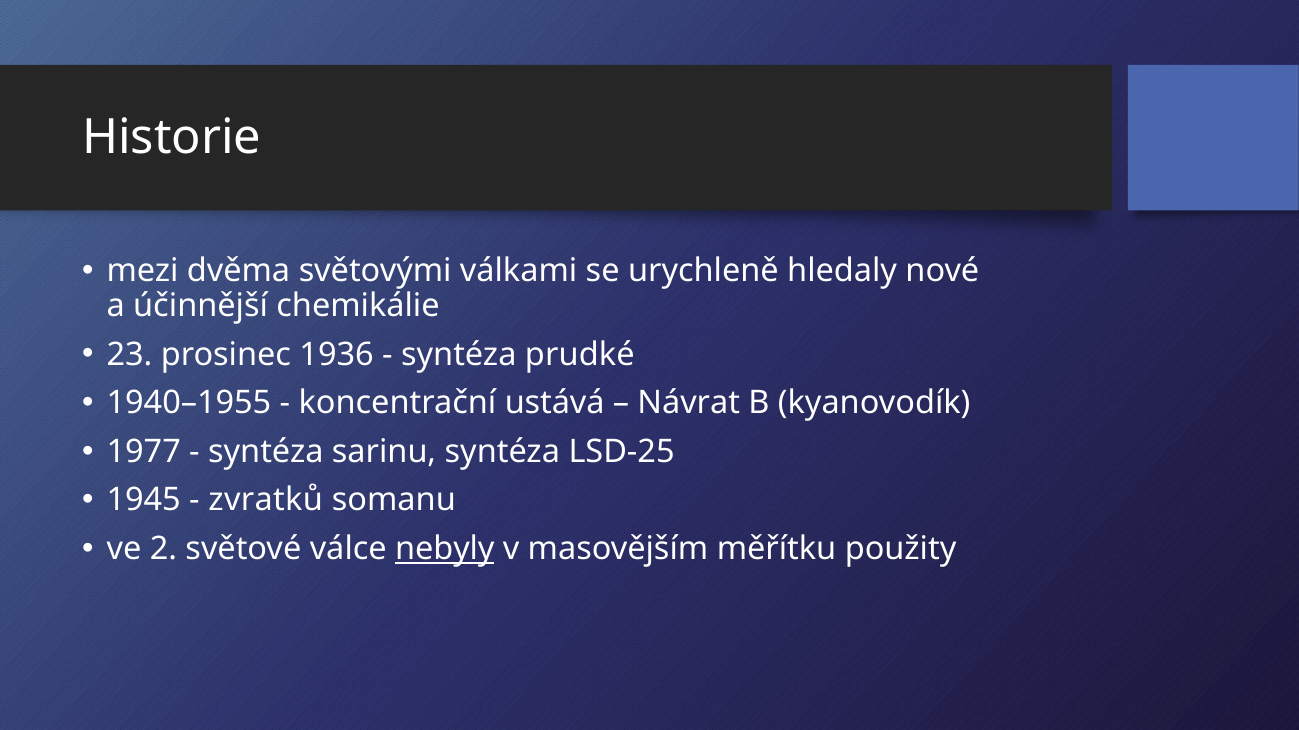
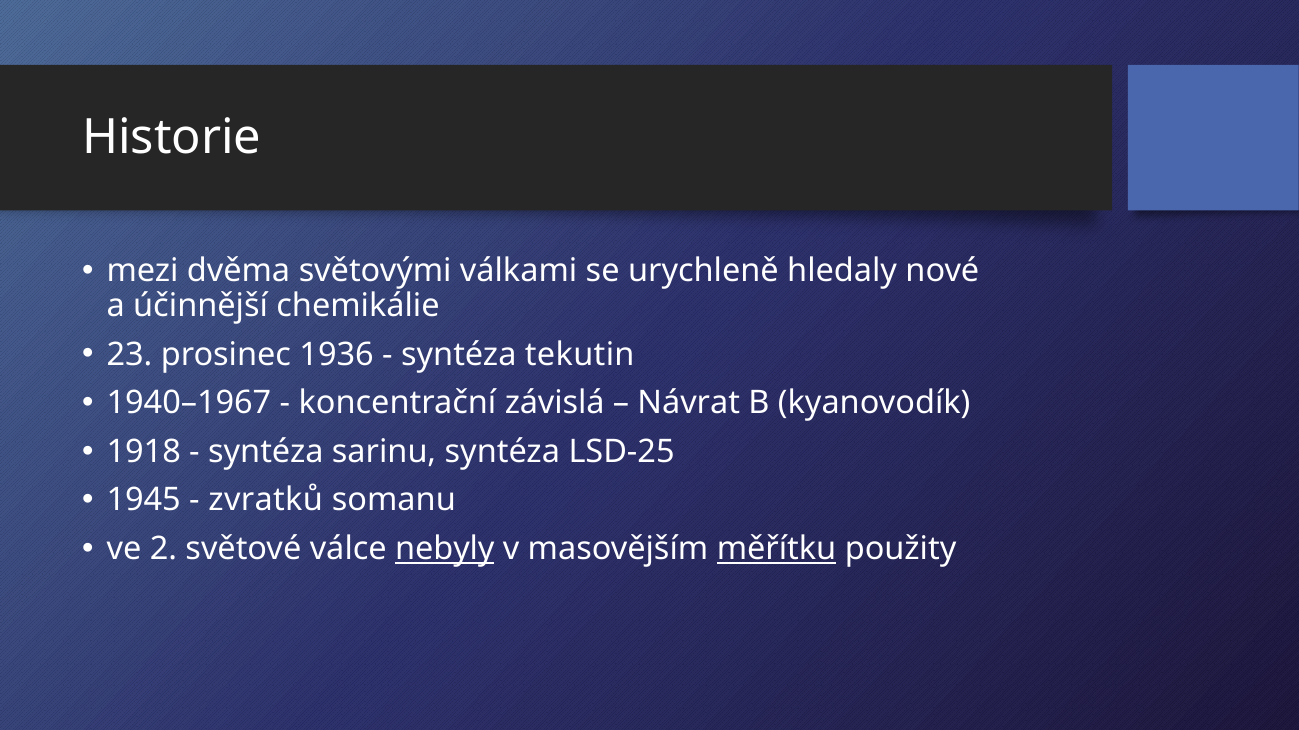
prudké: prudké -> tekutin (580, 355)
1940–1955: 1940–1955 -> 1940–1967 (189, 403)
ustává: ustává -> závislá (555, 403)
1977: 1977 -> 1918 (144, 452)
měřítku underline: none -> present (777, 549)
